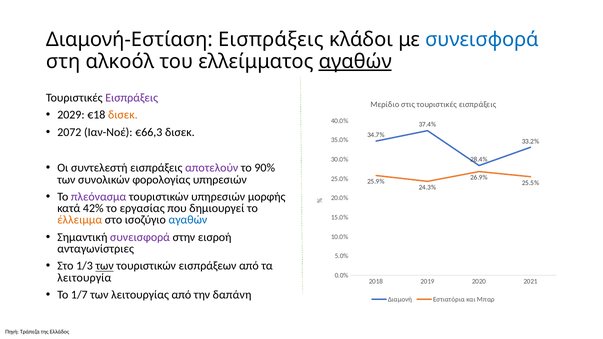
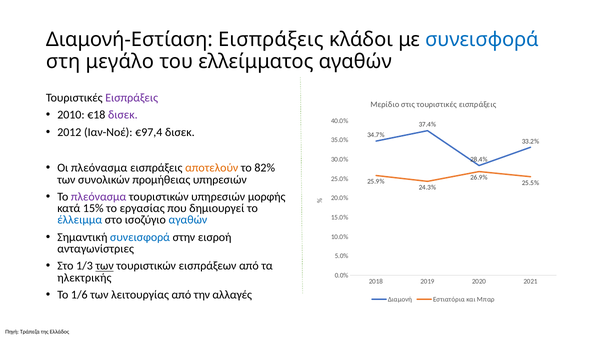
αλκοόλ: αλκοόλ -> μεγάλο (120, 62)
αγαθών underline: present -> none (355, 62)
2029: 2029 -> 2010 (71, 115)
δισεκ colour: orange -> purple (123, 115)
2072: 2072 -> 2012 (69, 132)
€66,3: €66,3 -> €97,4 (149, 132)
Οι συντελεστή: συντελεστή -> πλεόνασμα (99, 168)
αποτελούν colour: purple -> orange (212, 168)
90%: 90% -> 82% (265, 168)
φορολογίας: φορολογίας -> προμήθειας (161, 180)
42%: 42% -> 15% (93, 209)
έλλειμμα colour: orange -> blue (80, 220)
συνεισφορά colour: purple -> blue (140, 237)
λειτουργία: λειτουργία -> ηλεκτρικής (84, 278)
1/7: 1/7 -> 1/6 (79, 295)
δαπάνη: δαπάνη -> αλλαγές (232, 295)
